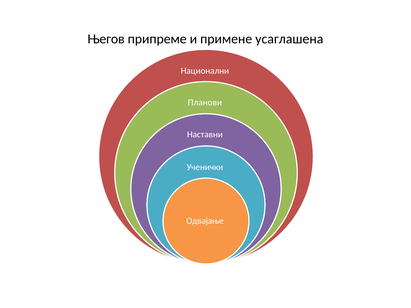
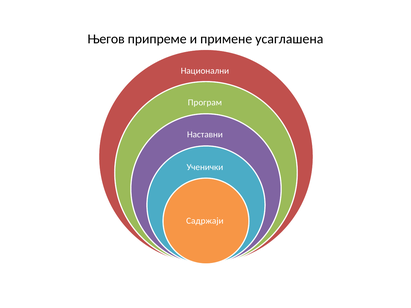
Планови: Планови -> Програм (205, 103)
Одвајање: Одвајање -> Садржаји (205, 221)
